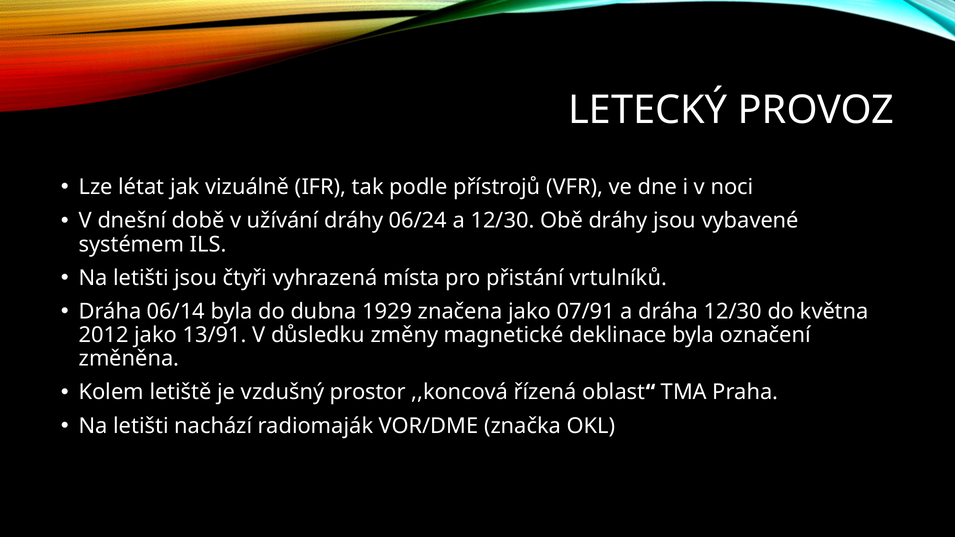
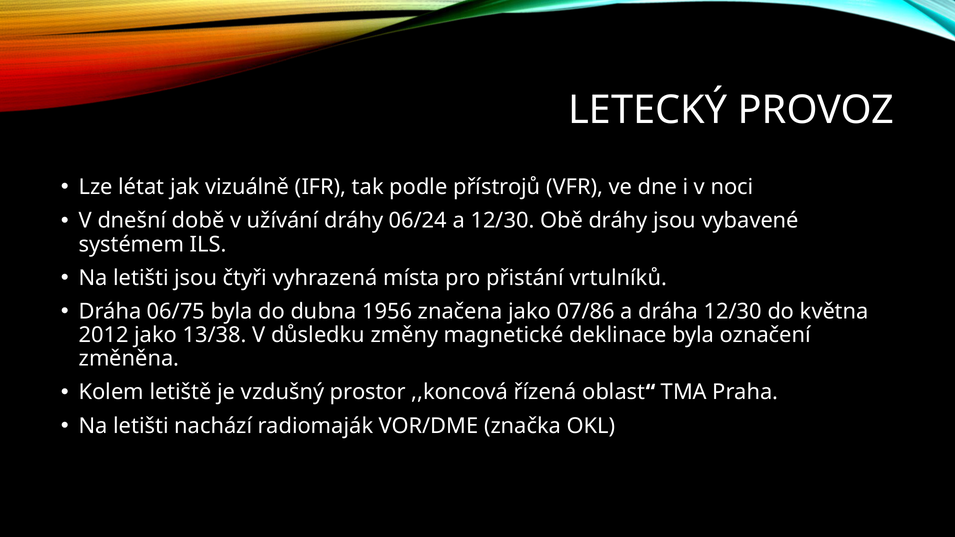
06/14: 06/14 -> 06/75 (176, 312)
1929: 1929 -> 1956 (387, 312)
07/91: 07/91 -> 07/86 (586, 312)
13/91: 13/91 -> 13/38 (215, 335)
